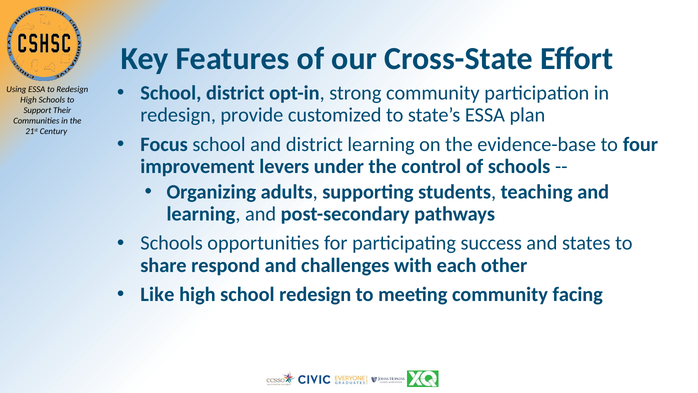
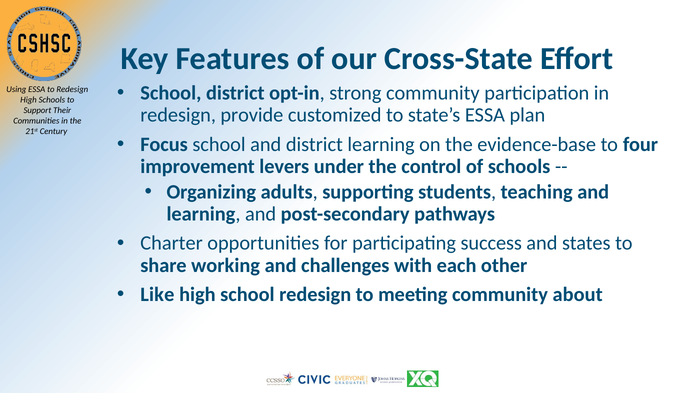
Schools: Schools -> Charter (172, 243)
respond: respond -> working (226, 265)
facing: facing -> about (578, 294)
